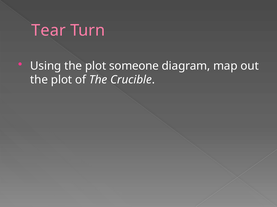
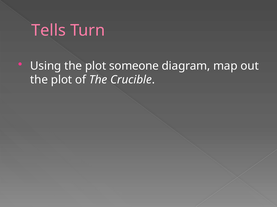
Tear: Tear -> Tells (49, 30)
